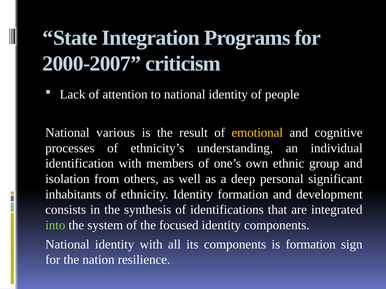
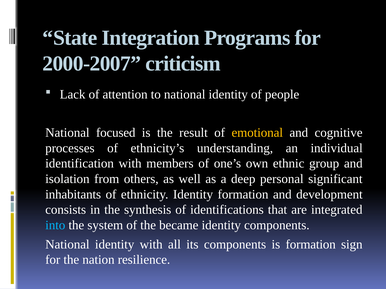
various: various -> focused (116, 133)
into colour: light green -> light blue (55, 226)
focused: focused -> became (179, 226)
